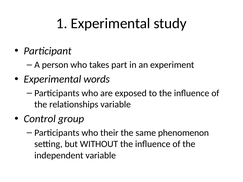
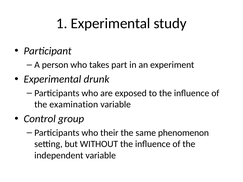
words: words -> drunk (97, 79)
relationships: relationships -> examination (74, 105)
